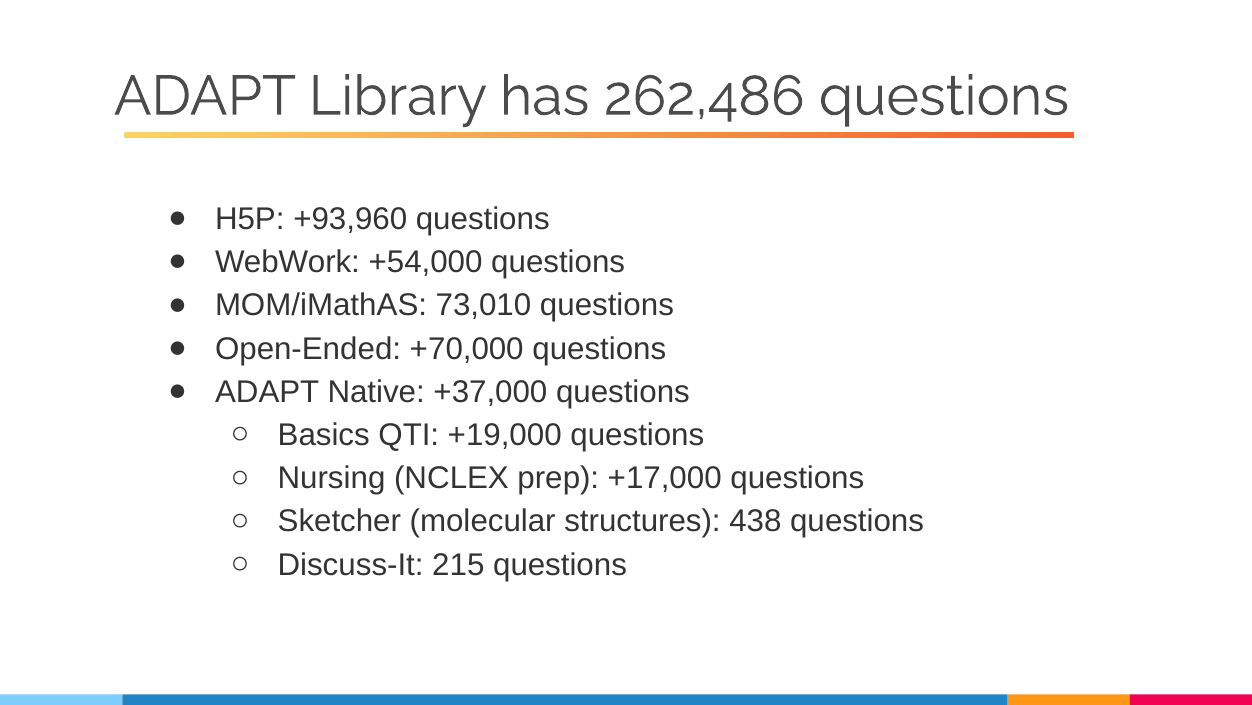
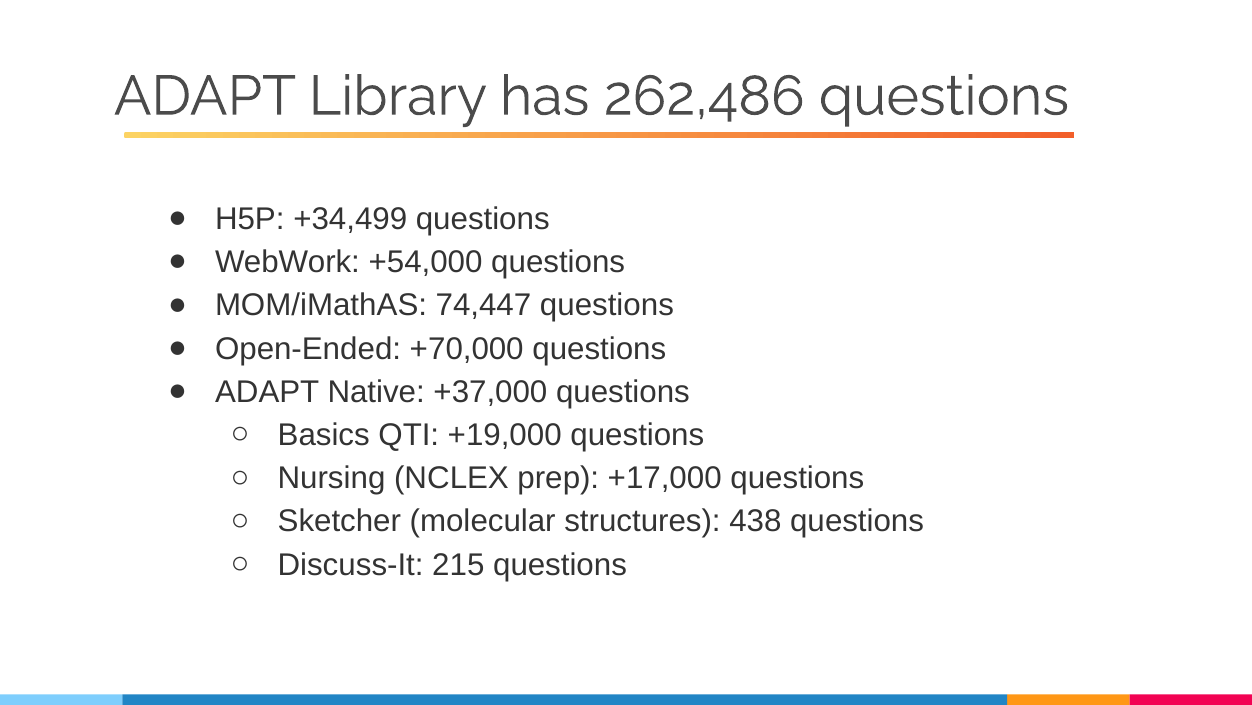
+93,960: +93,960 -> +34,499 (350, 219)
73,010: 73,010 -> 74,447 (483, 305)
